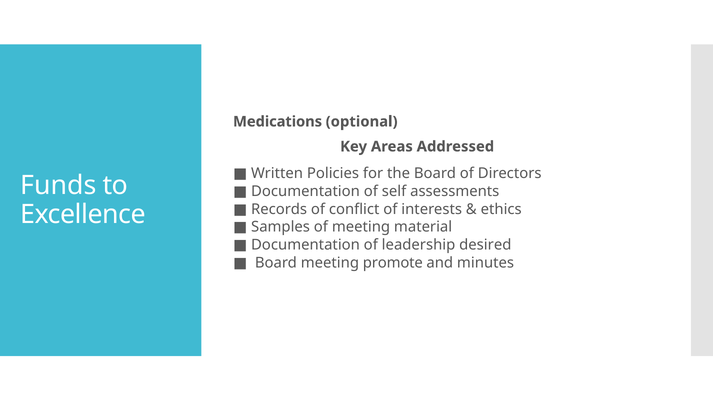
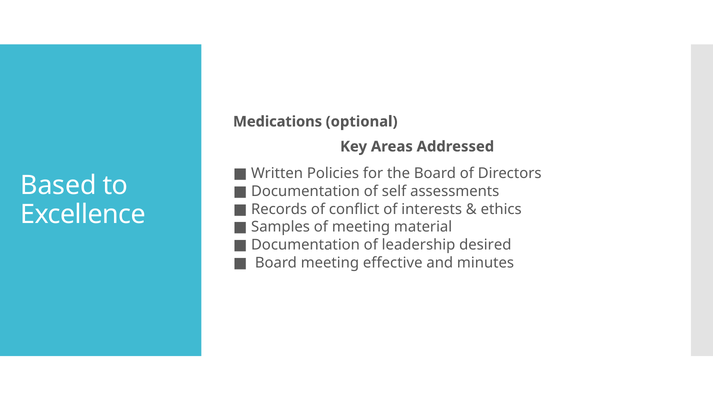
Funds: Funds -> Based (58, 186)
promote: promote -> effective (393, 263)
